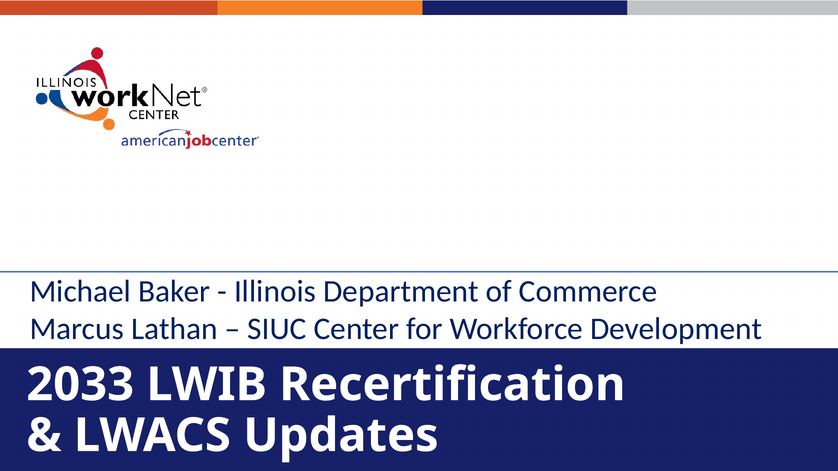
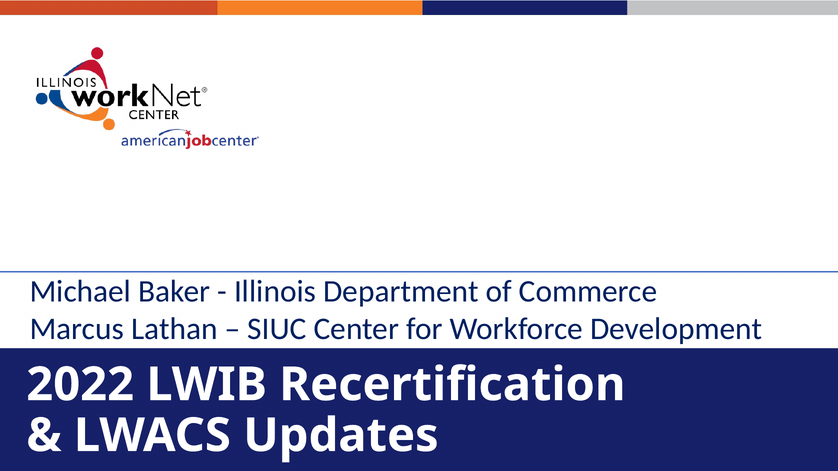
2033: 2033 -> 2022 (80, 385)
